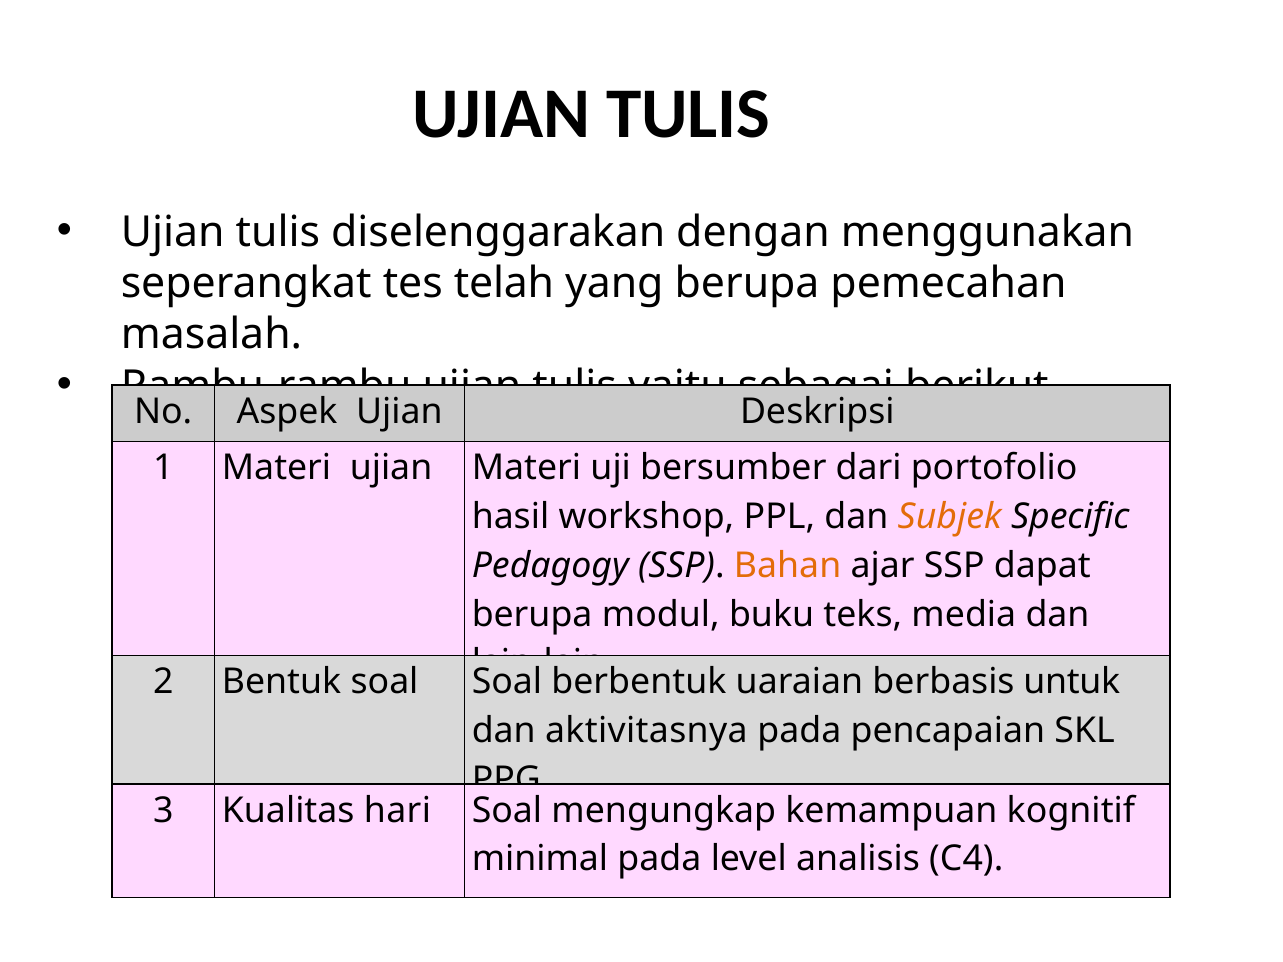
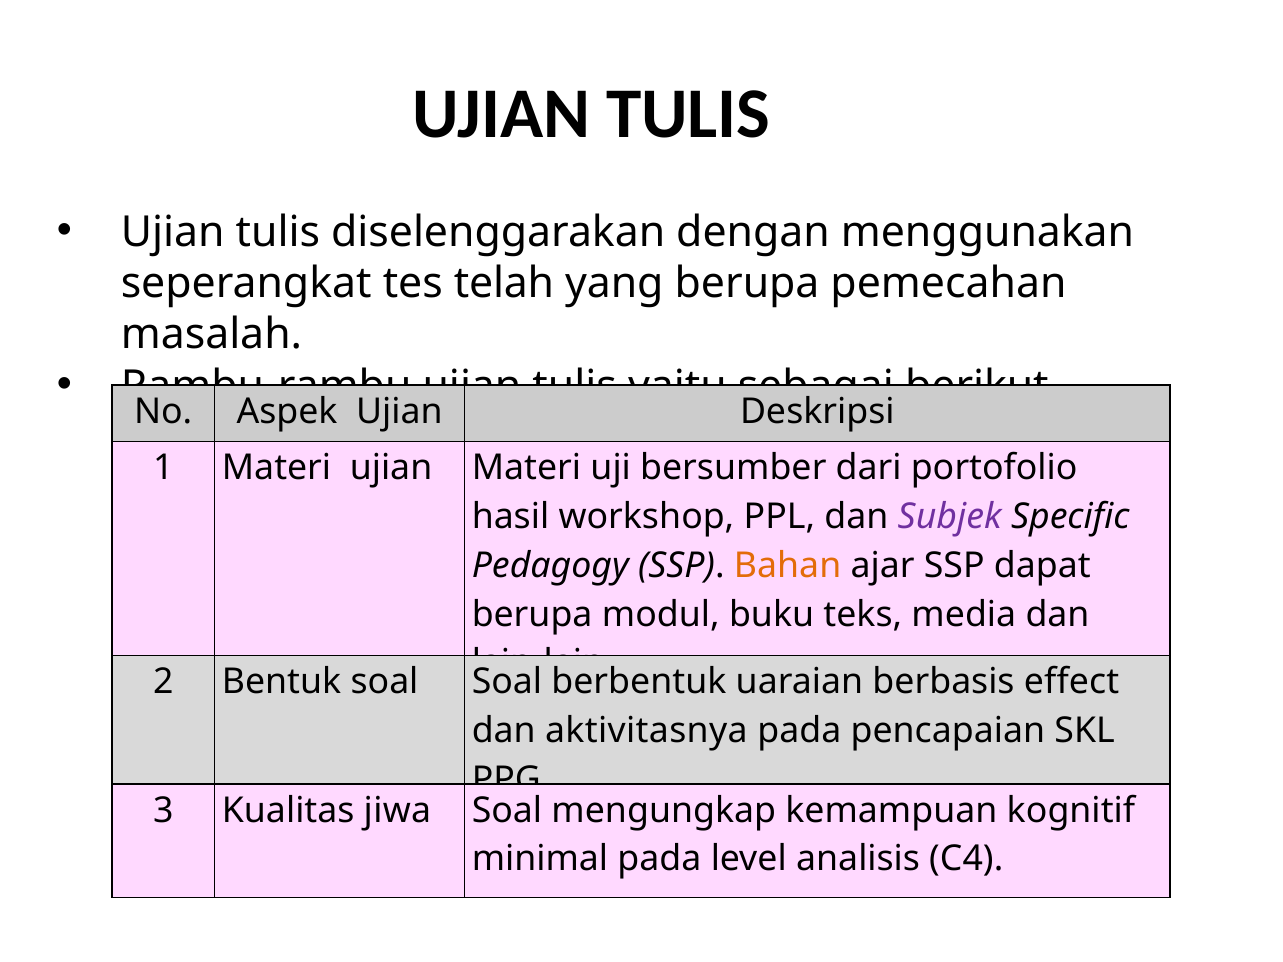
Subjek colour: orange -> purple (950, 517)
untuk: untuk -> effect (1072, 682)
hari: hari -> jiwa (397, 811)
